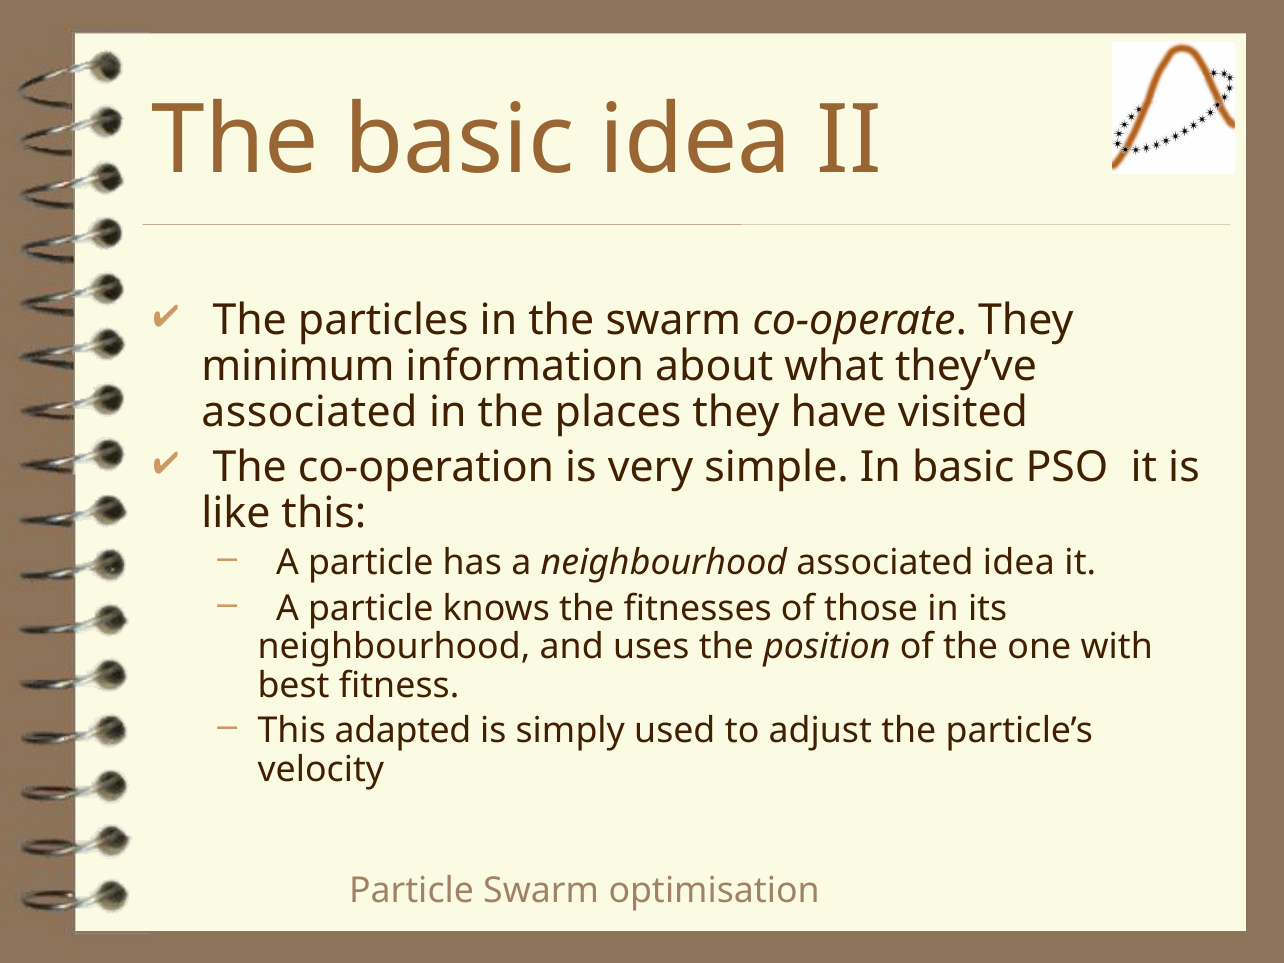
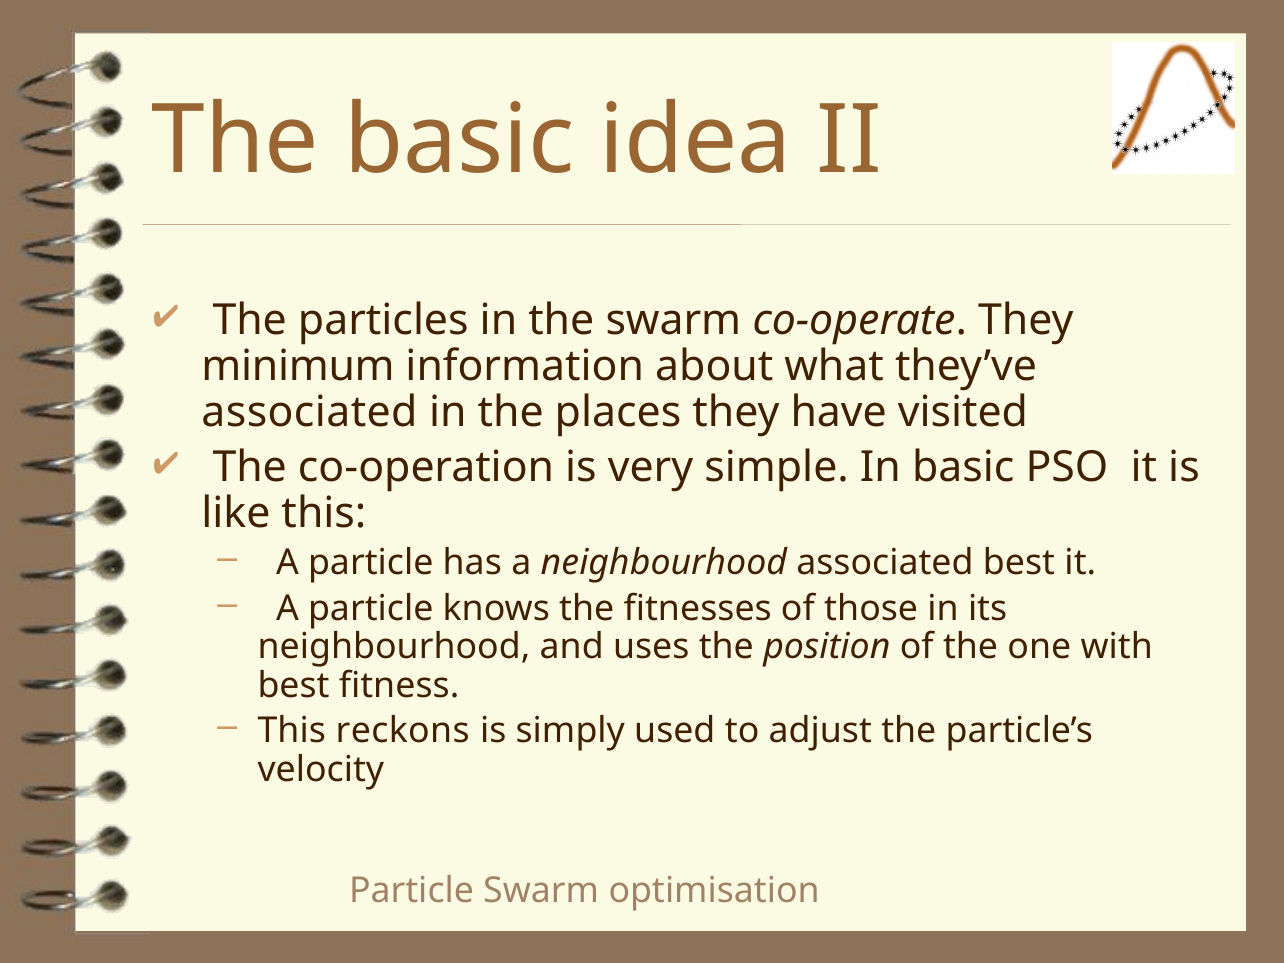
associated idea: idea -> best (1019, 563)
adapted: adapted -> reckons (403, 731)
